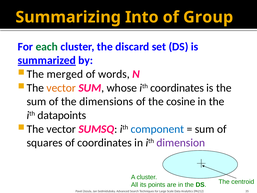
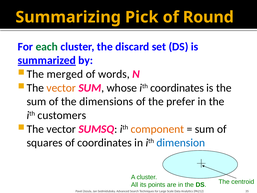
Into: Into -> Pick (142, 17)
Group: Group -> Round (208, 17)
cosine: cosine -> prefer (181, 101)
datapoints: datapoints -> customers (62, 115)
component colour: blue -> orange (157, 129)
dimension colour: purple -> blue (181, 143)
